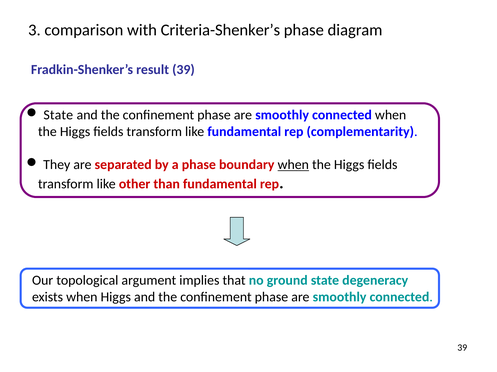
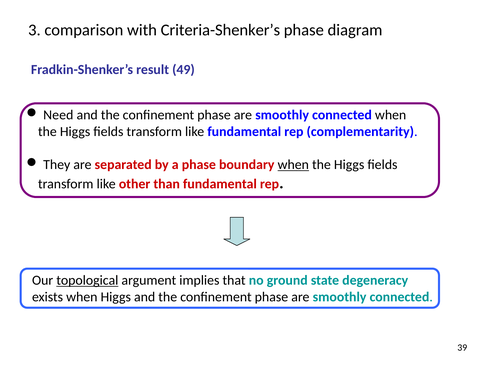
result 39: 39 -> 49 (183, 70)
State: State -> Need (58, 115)
topological underline: none -> present (87, 281)
